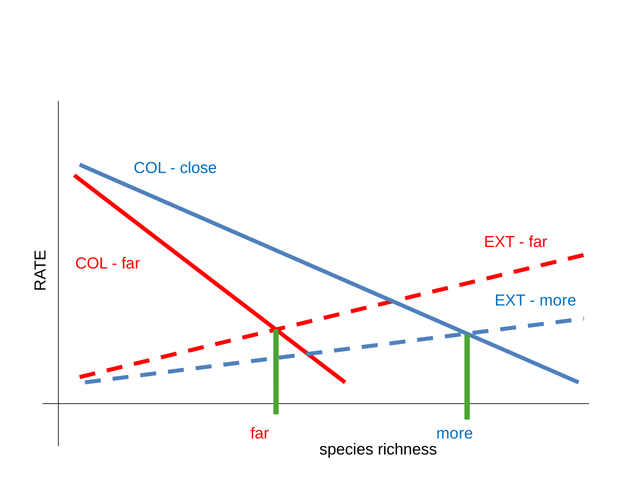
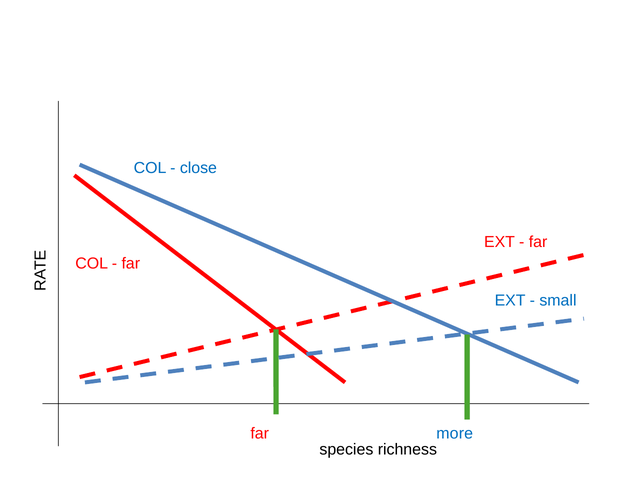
more: more -> small (558, 300)
